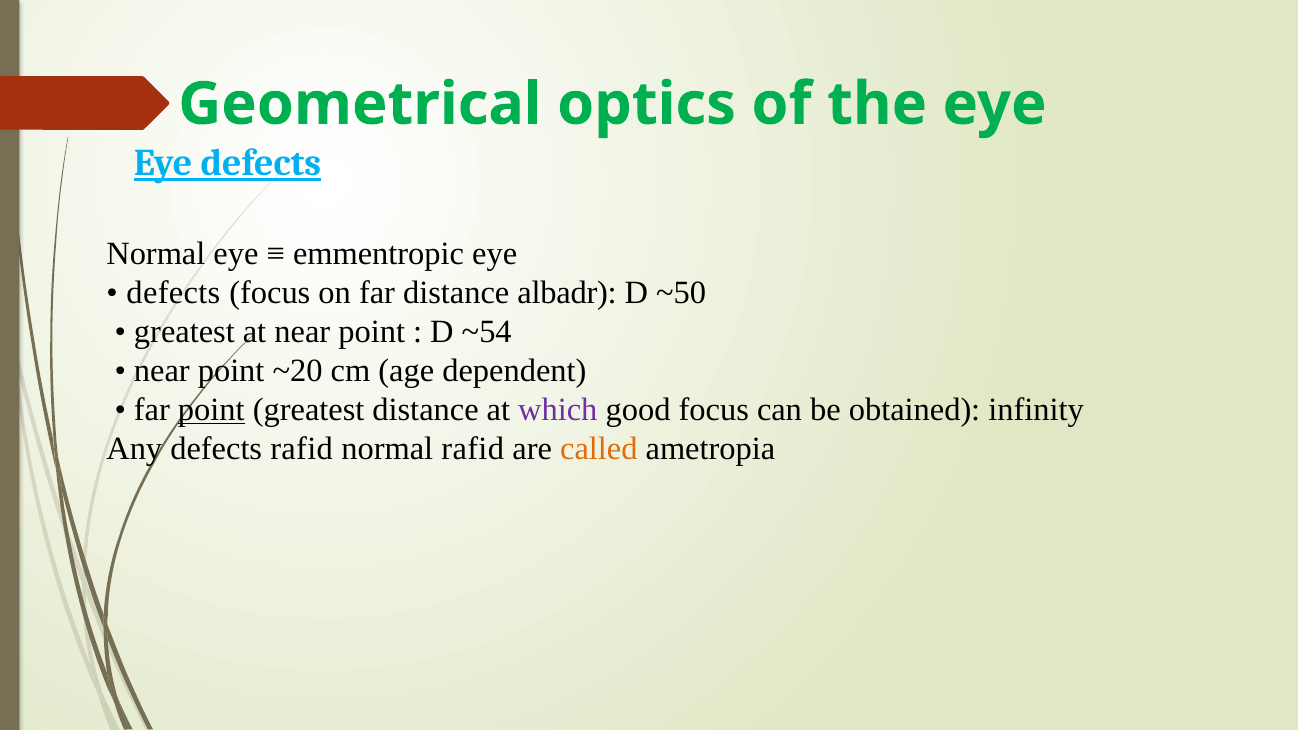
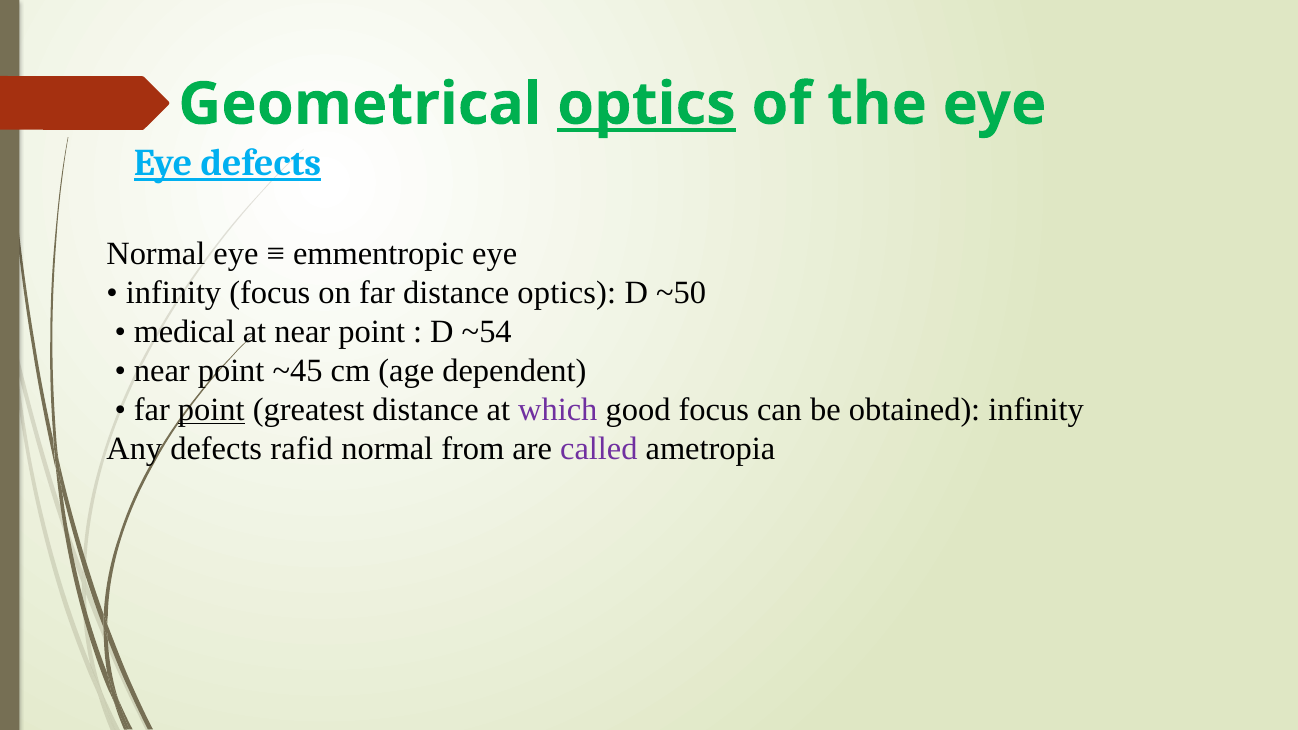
optics underline: none -> present (647, 104)
defects: defects -> infinity (174, 293)
distance albadr: albadr -> optics (567, 293)
greatest: greatest -> medical (184, 332)
~20: ~20 -> ~45 (298, 371)
normal rafid: rafid -> from (473, 449)
called colour: orange -> purple (599, 449)
